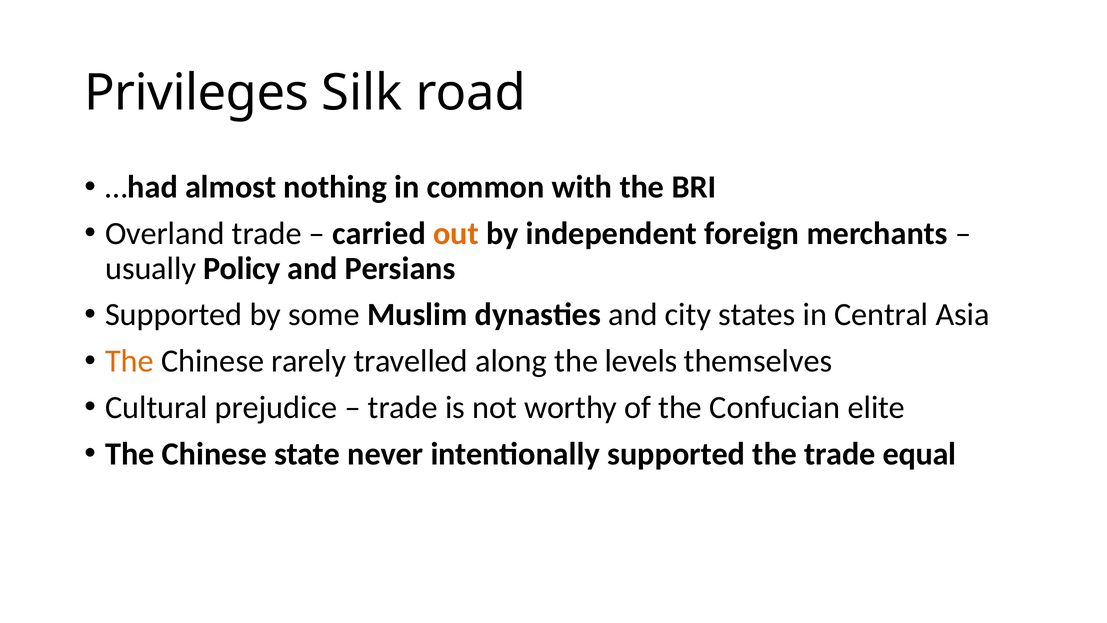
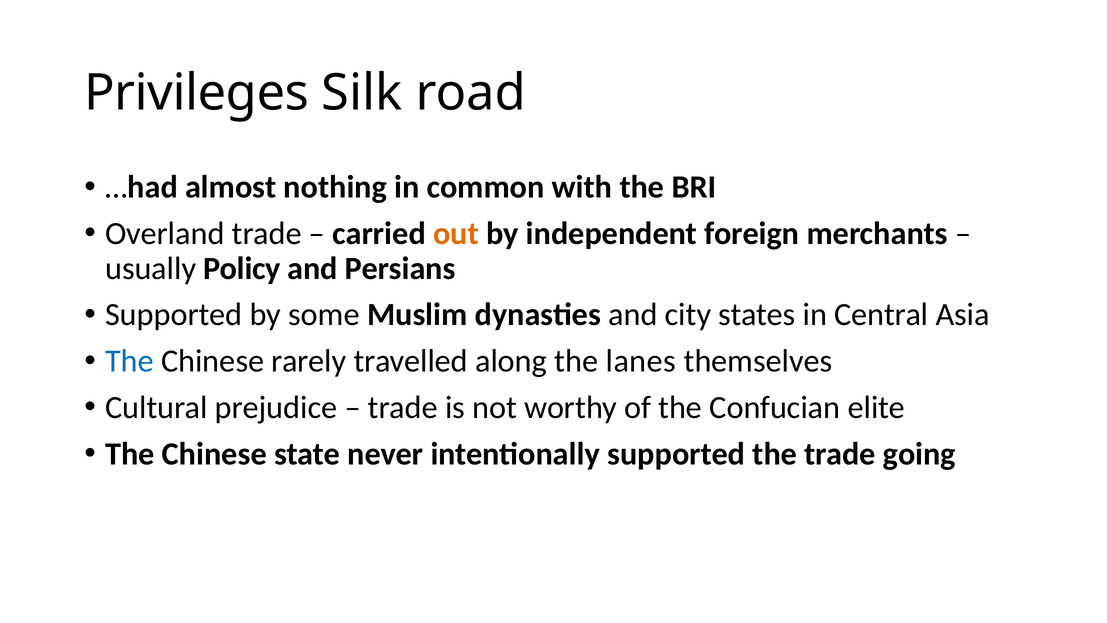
The colour: orange -> blue (129, 361)
levels: levels -> lanes (641, 361)
equal: equal -> going (919, 454)
